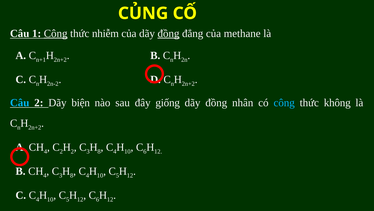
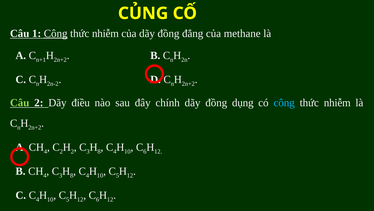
đồng underline: present -> none (169, 33)
Câu colour: light blue -> light green (20, 102)
biện: biện -> điều (81, 102)
giống: giống -> chính (168, 102)
nhân: nhân -> dụng (243, 102)
không: không -> nhiễm (337, 102)
